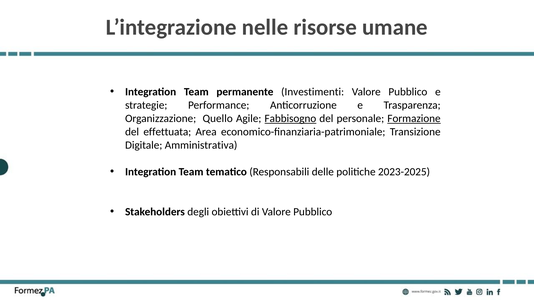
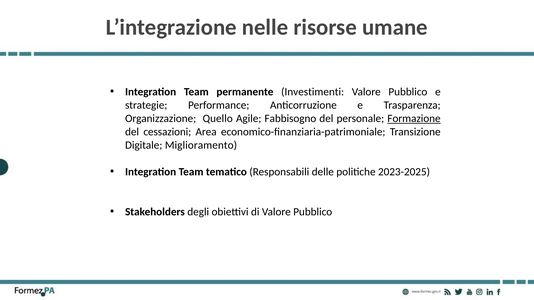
Fabbisogno underline: present -> none (290, 119)
effettuata: effettuata -> cessazioni (167, 132)
Amministrativa: Amministrativa -> Miglioramento (201, 145)
